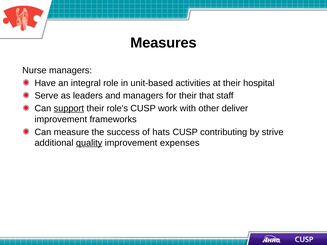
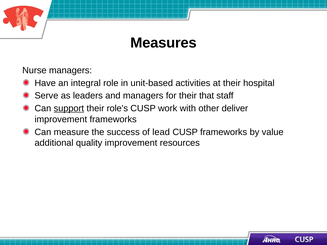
hats: hats -> lead (161, 132)
CUSP contributing: contributing -> frameworks (224, 132)
strive: strive -> value (273, 132)
quality underline: present -> none (89, 143)
expenses: expenses -> resources (180, 143)
